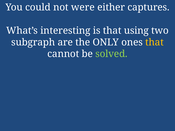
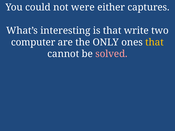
using: using -> write (136, 31)
subgraph: subgraph -> computer (33, 42)
solved colour: light green -> pink (111, 54)
